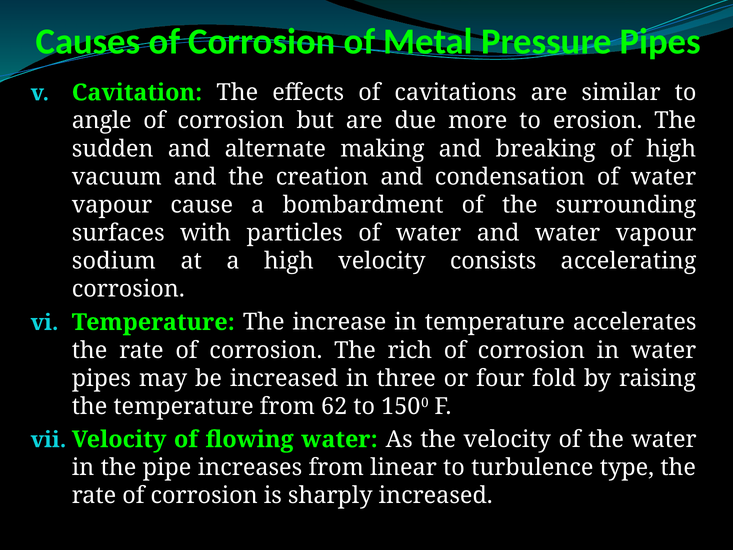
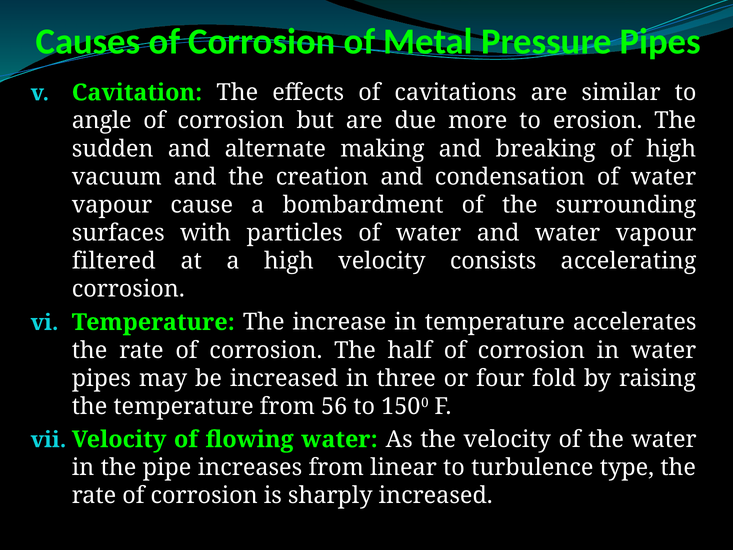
sodium: sodium -> filtered (114, 261)
rich: rich -> half (410, 350)
62: 62 -> 56 (334, 406)
